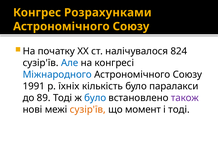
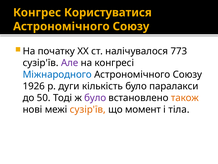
Розрахунками: Розрахунками -> Користуватися (108, 13)
824: 824 -> 773 (179, 51)
Але colour: blue -> purple (70, 63)
1991: 1991 -> 1926 (34, 86)
їхніх: їхніх -> дуги (69, 86)
89: 89 -> 50 (44, 98)
було colour: blue -> purple (95, 98)
також colour: purple -> orange (185, 98)
і тоді: тоді -> тіла (179, 109)
